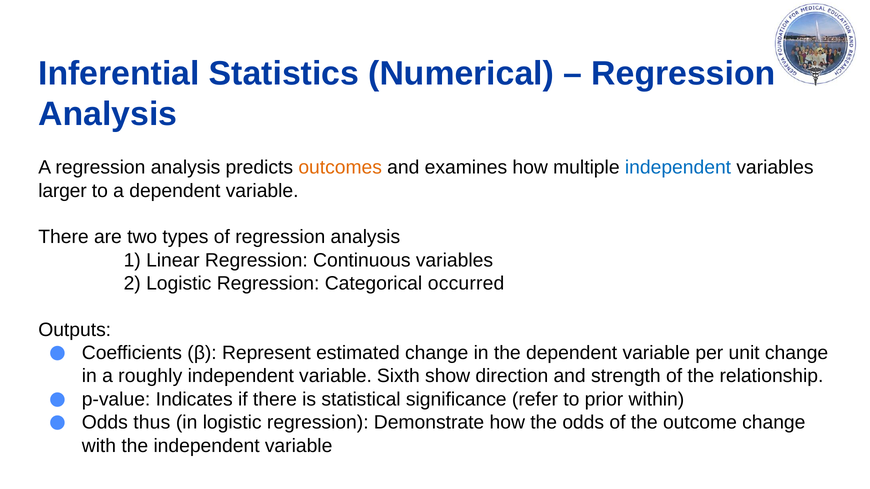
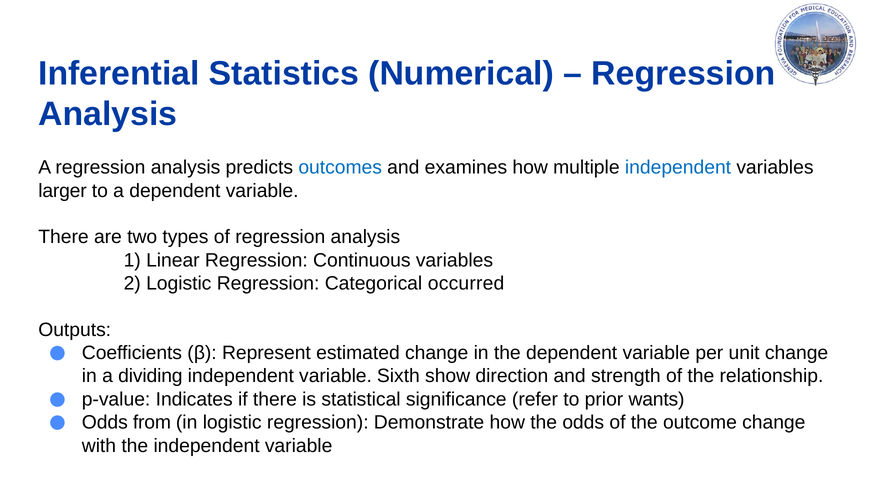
outcomes colour: orange -> blue (340, 168)
roughly: roughly -> dividing (150, 376)
within: within -> wants (657, 400)
thus: thus -> from (152, 423)
